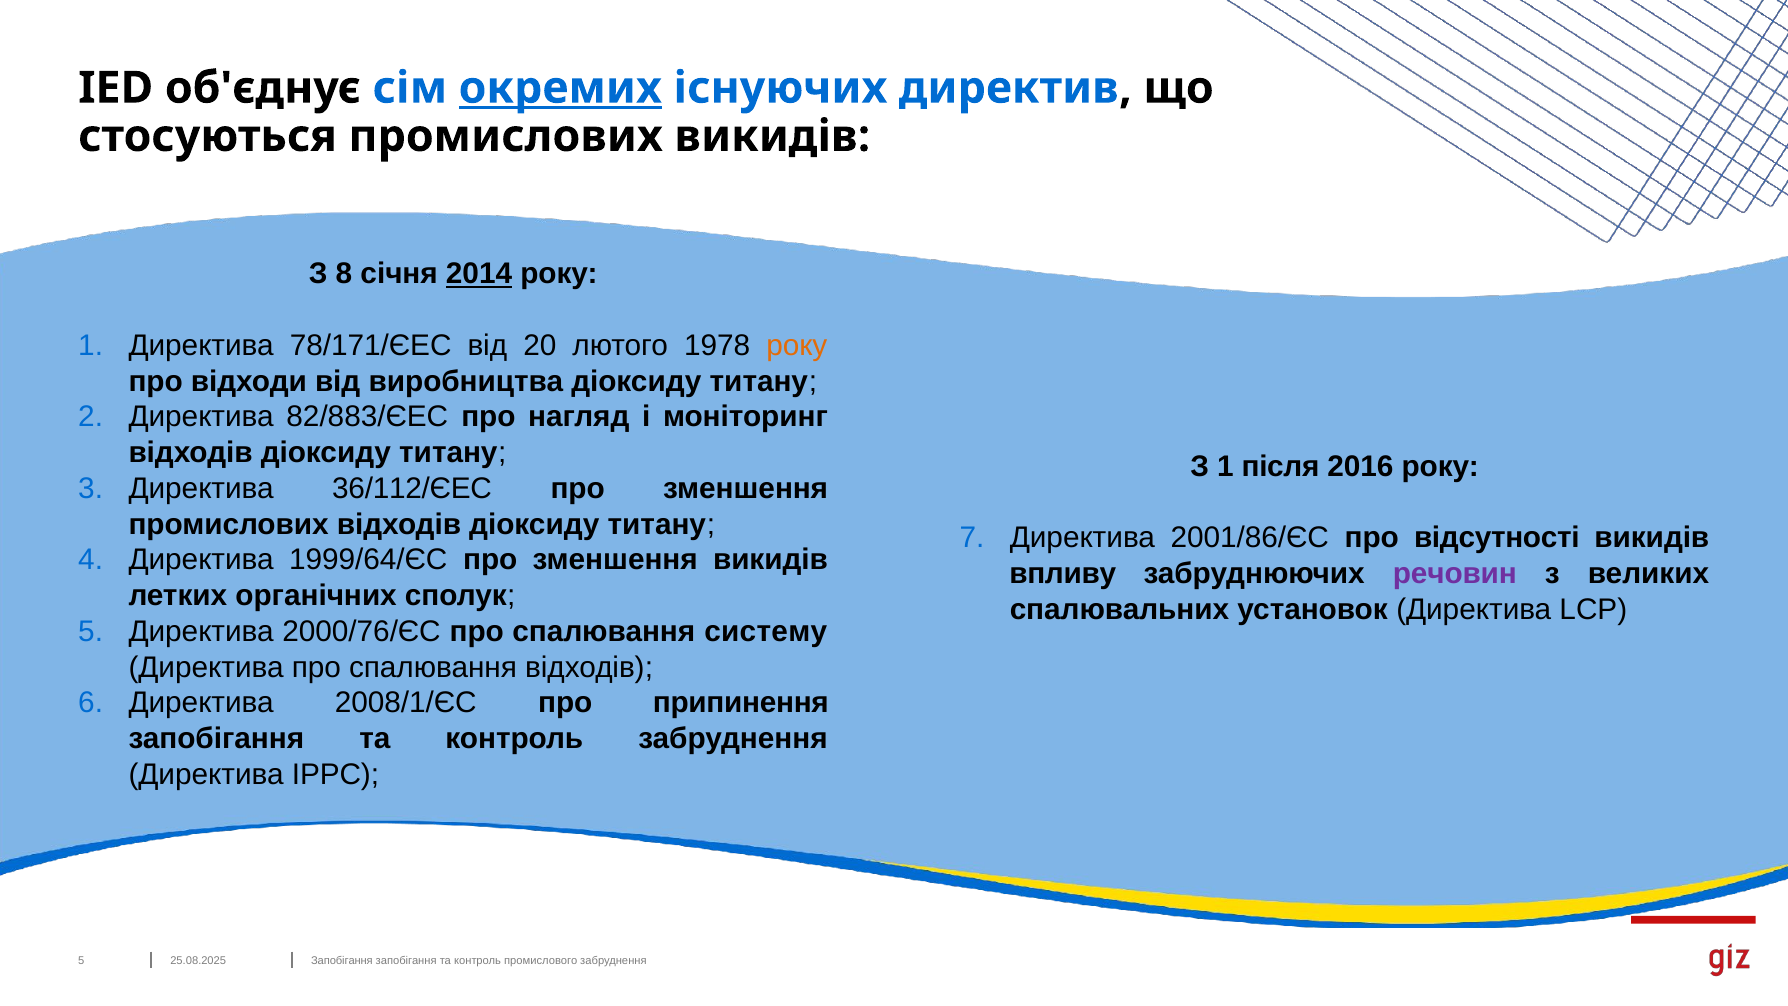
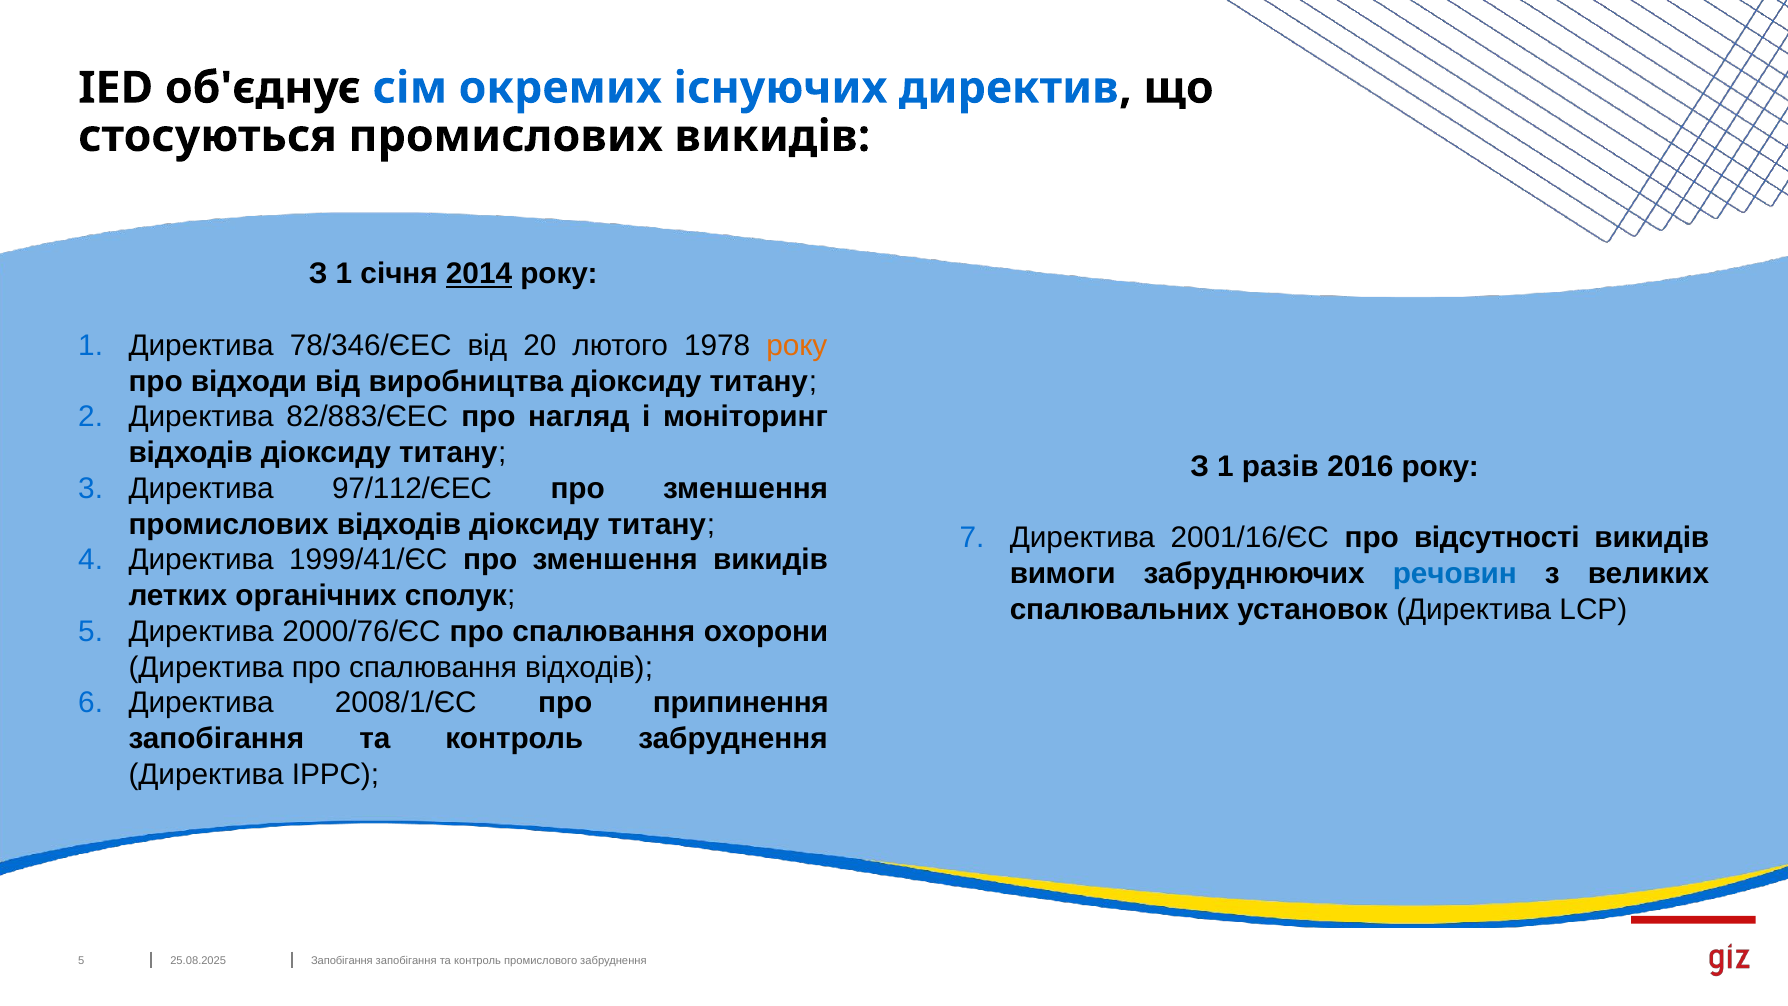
окремих underline: present -> none (560, 88)
8: 8 -> 1 (344, 274)
78/171/ЄЕС: 78/171/ЄЕС -> 78/346/ЄЕС (371, 346)
після: після -> разів (1280, 467)
36/112/ЄЕС: 36/112/ЄЕС -> 97/112/ЄЕС (412, 489)
2001/86/ЄС: 2001/86/ЄС -> 2001/16/ЄС (1250, 538)
1999/64/ЄС: 1999/64/ЄС -> 1999/41/ЄС (368, 560)
впливу: впливу -> вимоги (1063, 574)
речовин colour: purple -> blue (1455, 574)
систему: систему -> охорони (766, 631)
